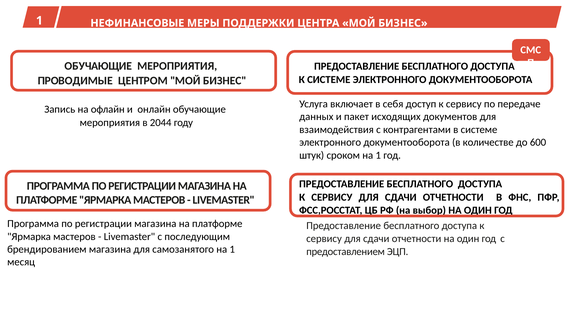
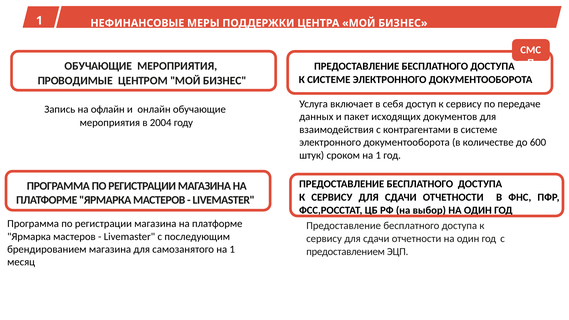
2044: 2044 -> 2004 (161, 123)
